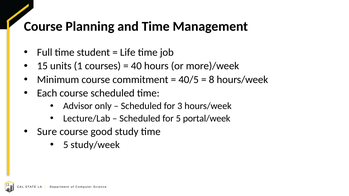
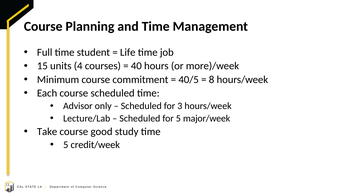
1: 1 -> 4 (78, 66)
portal/week: portal/week -> major/week (207, 119)
Sure: Sure -> Take (47, 132)
study/week: study/week -> credit/week (95, 145)
